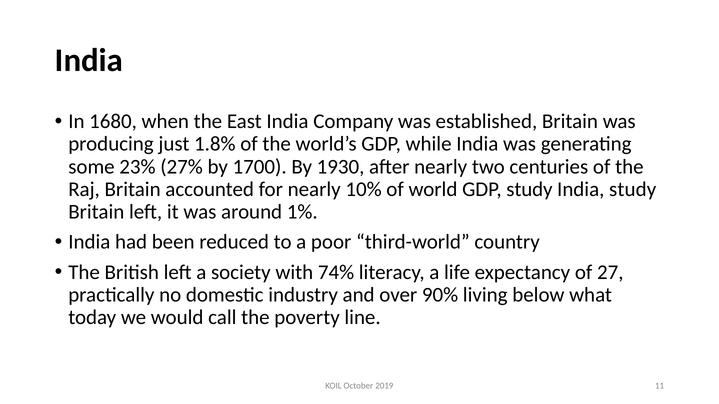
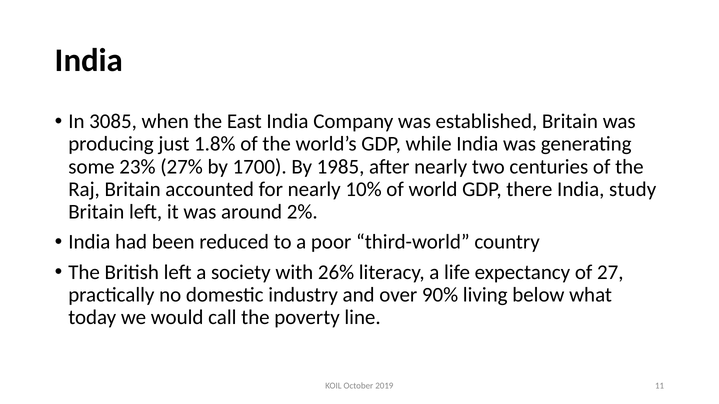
1680: 1680 -> 3085 (113, 122)
1930: 1930 -> 1985 (341, 167)
GDP study: study -> there (529, 190)
1%: 1% -> 2% (302, 212)
74%: 74% -> 26% (336, 272)
